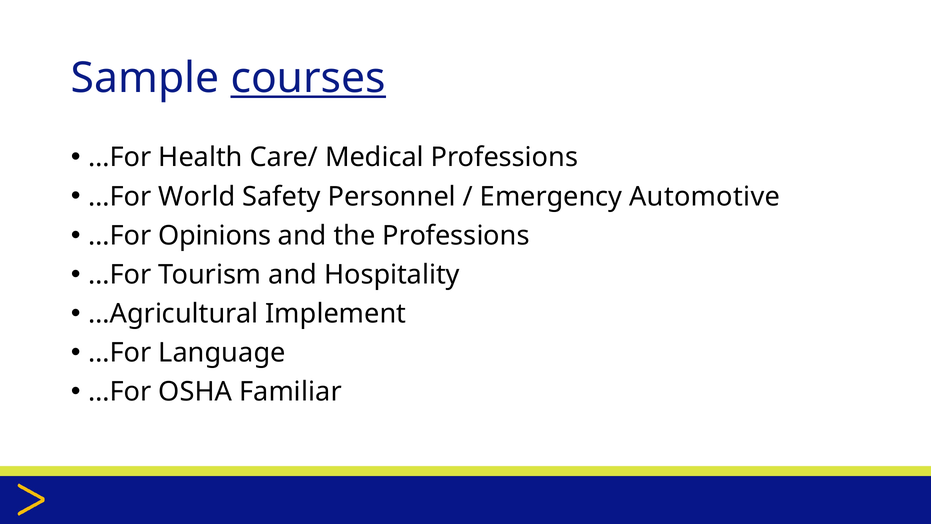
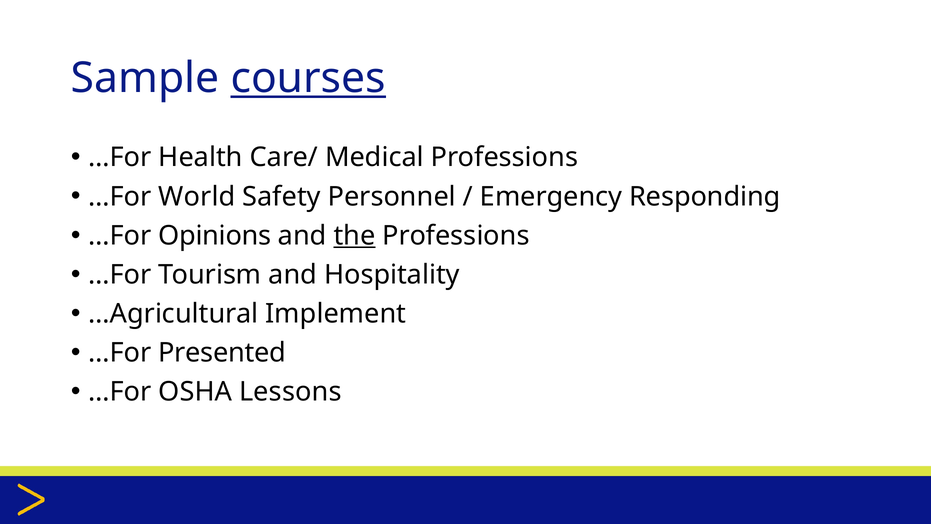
Automotive: Automotive -> Responding (705, 196)
the underline: none -> present (354, 235)
Language: Language -> Presented (222, 353)
Familiar: Familiar -> Lessons (290, 392)
